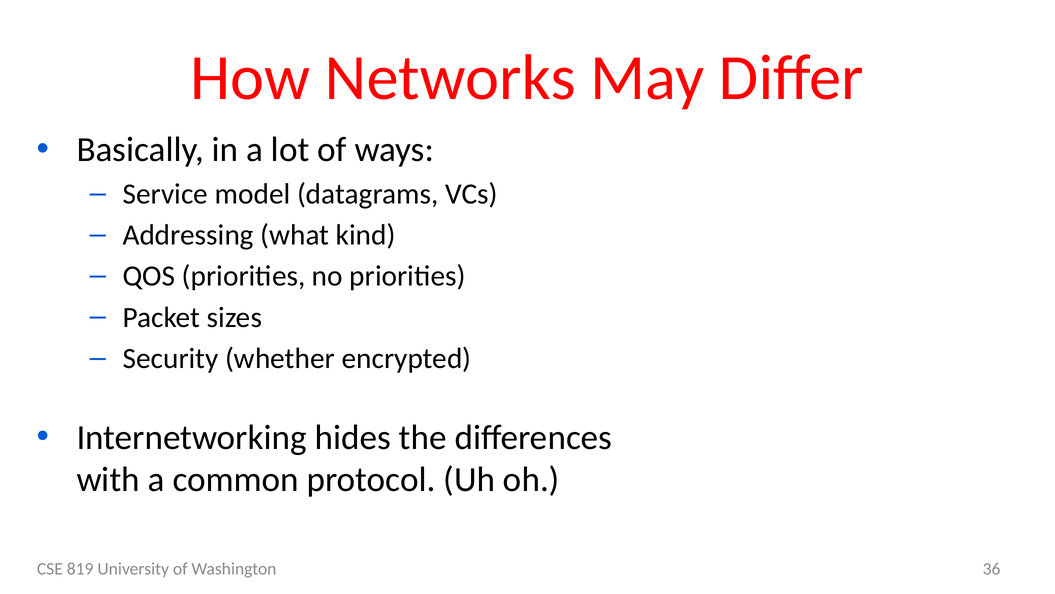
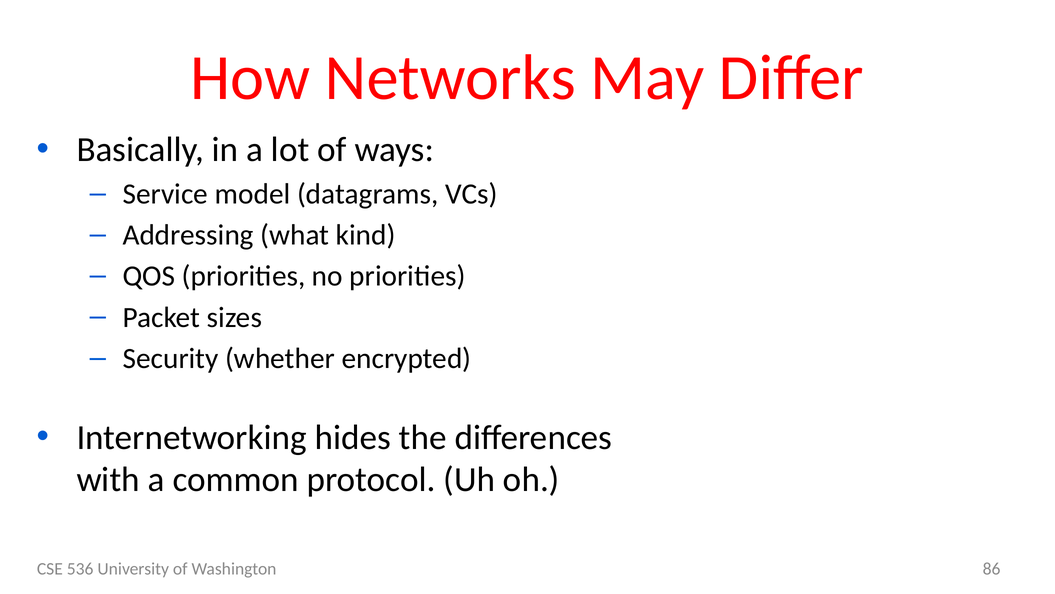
819: 819 -> 536 (80, 569)
36: 36 -> 86 (992, 569)
